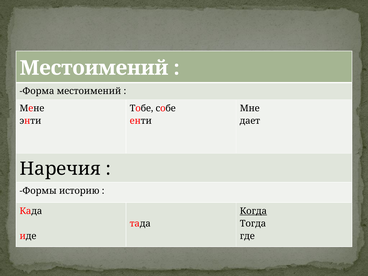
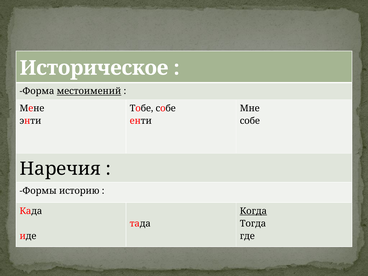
Местоимений: Местоимений -> Историческое (94, 68)
местоимений underline: none -> present (89, 91)
дает: дает -> собе (250, 121)
